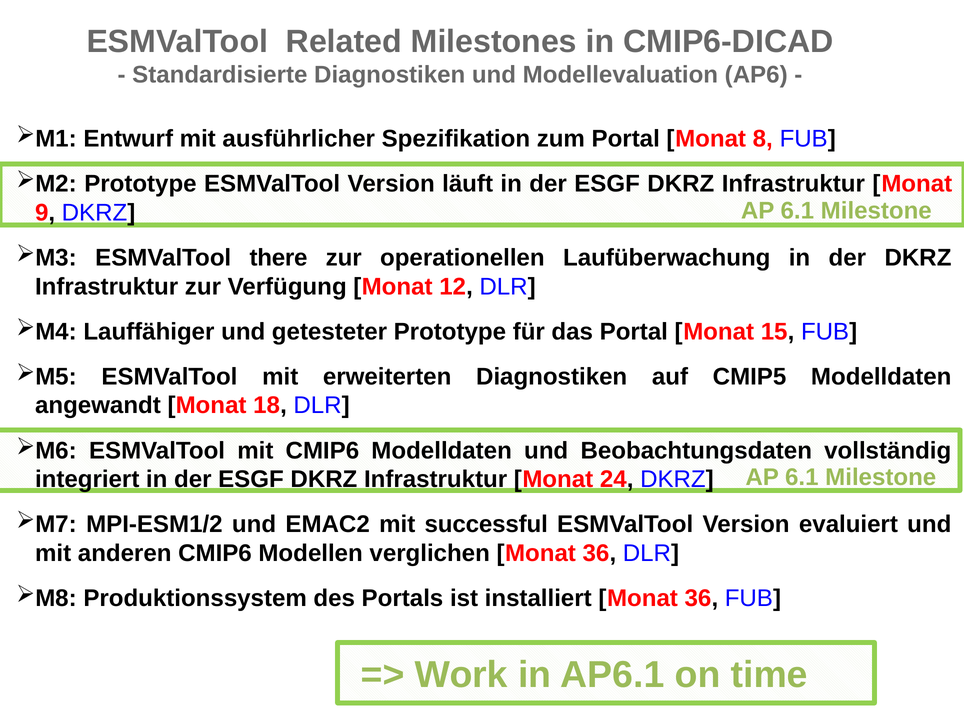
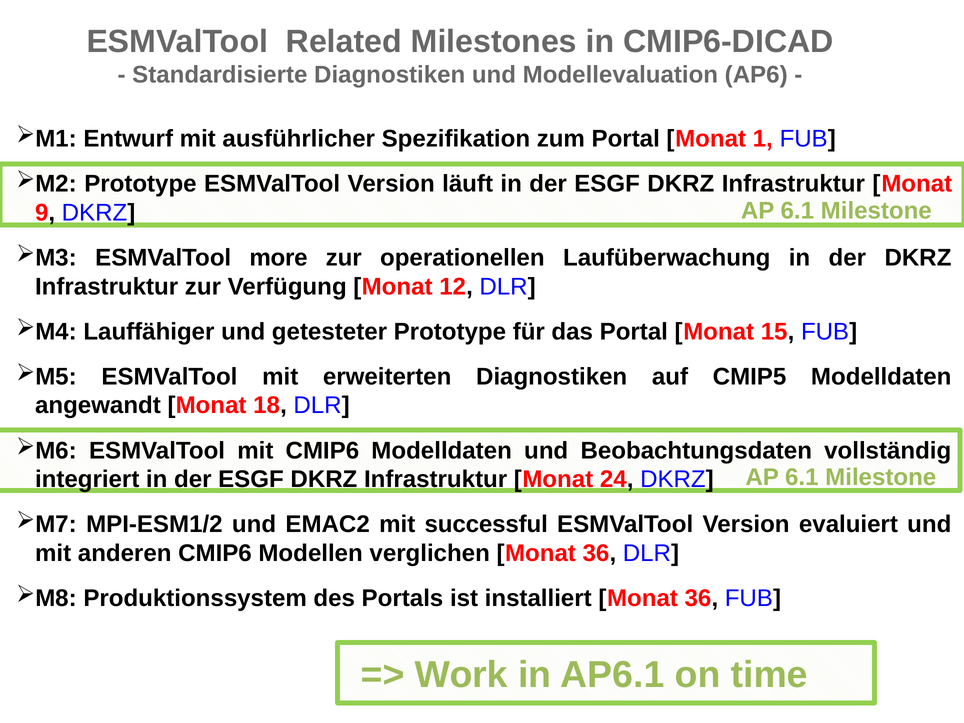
8: 8 -> 1 (763, 139)
there: there -> more (279, 258)
